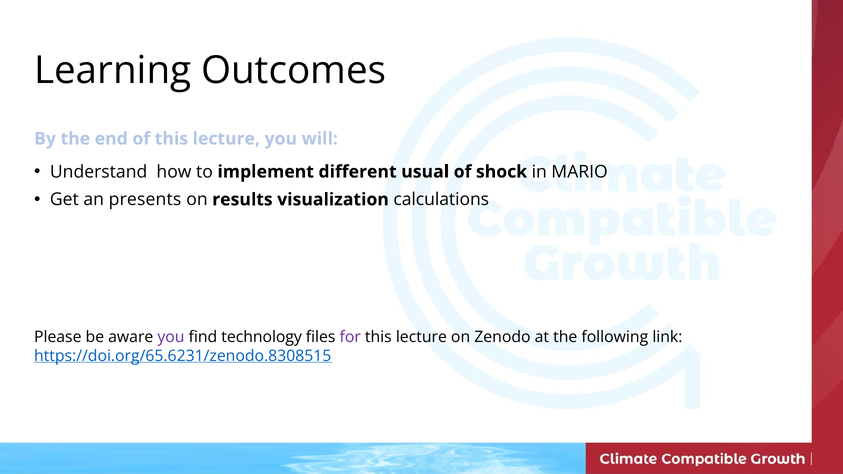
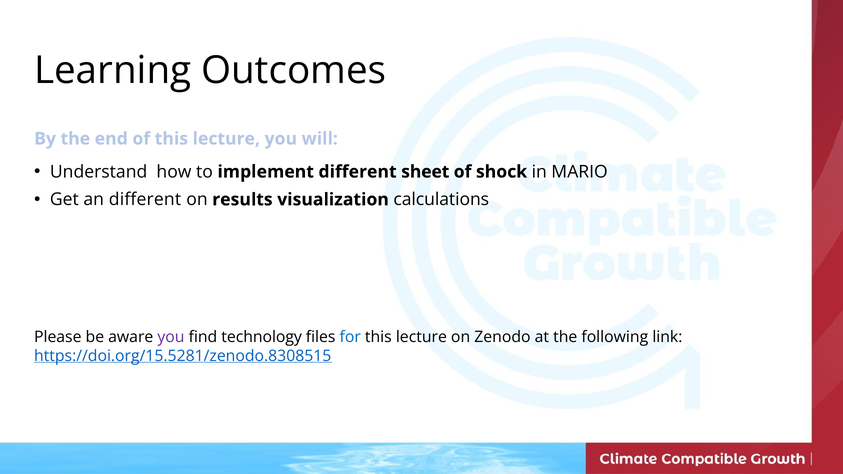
usual: usual -> sheet (425, 172)
an presents: presents -> different (145, 200)
for colour: purple -> blue (350, 337)
https://doi.org/65.6231/zenodo.8308515: https://doi.org/65.6231/zenodo.8308515 -> https://doi.org/15.5281/zenodo.8308515 (183, 356)
